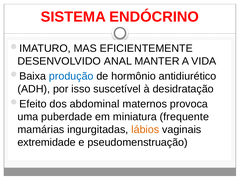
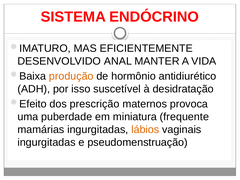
produção colour: blue -> orange (71, 76)
abdominal: abdominal -> prescrição (95, 104)
extremidade: extremidade -> ingurgitadas (47, 142)
